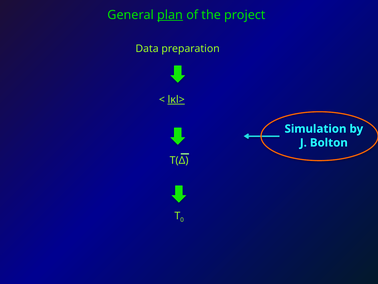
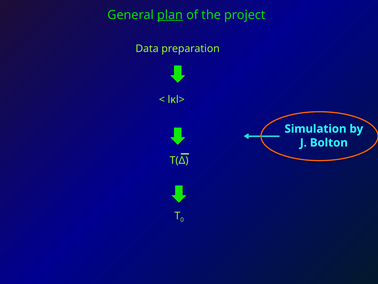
lκl> underline: present -> none (176, 99)
